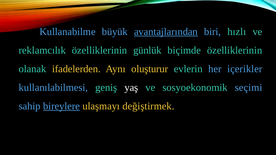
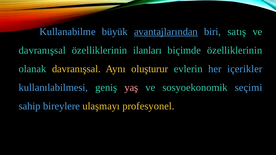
hızlı: hızlı -> satış (237, 32)
reklamcılık: reklamcılık -> davranışsal (42, 50)
günlük: günlük -> ilanları (147, 50)
olanak ifadelerden: ifadelerden -> davranışsal (76, 69)
yaş colour: white -> pink (131, 88)
bireylere underline: present -> none (62, 106)
değiştirmek: değiştirmek -> profesyonel (148, 106)
